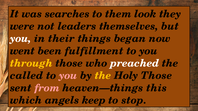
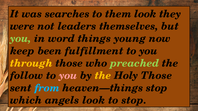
you colour: white -> light green (21, 39)
their: their -> word (61, 39)
began: began -> young (130, 39)
went: went -> keep (22, 51)
preached colour: white -> light green (135, 63)
called: called -> follow (27, 76)
from colour: pink -> light blue (47, 88)
heaven—things this: this -> stop (157, 88)
angels keep: keep -> look (94, 101)
